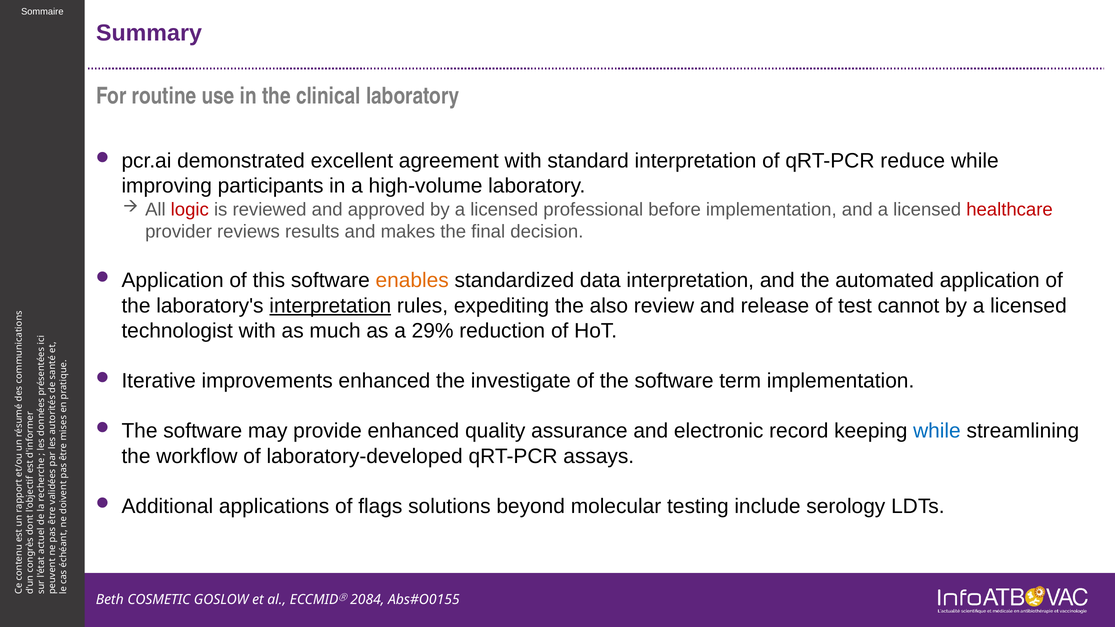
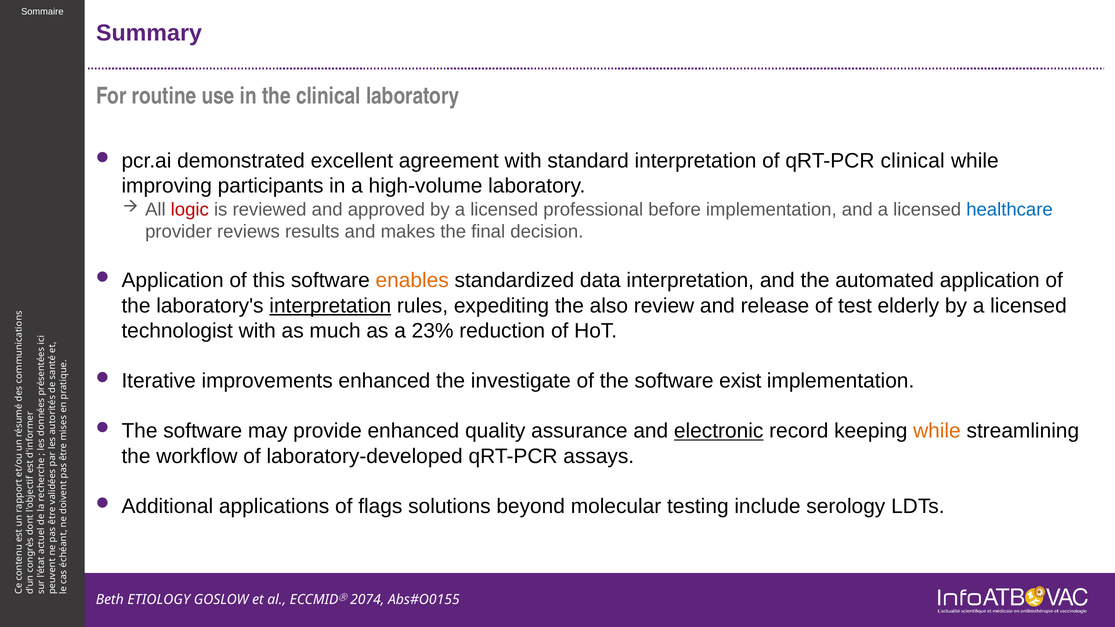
qRT-PCR reduce: reduce -> clinical (913, 161)
healthcare colour: red -> blue (1010, 209)
cannot: cannot -> elderly (908, 306)
29%: 29% -> 23% (433, 331)
term: term -> exist (740, 381)
electronic underline: none -> present (719, 431)
while colour: blue -> orange (937, 431)
COSMETIC: COSMETIC -> ETIOLOGY (159, 600)
2084: 2084 -> 2074 (367, 600)
